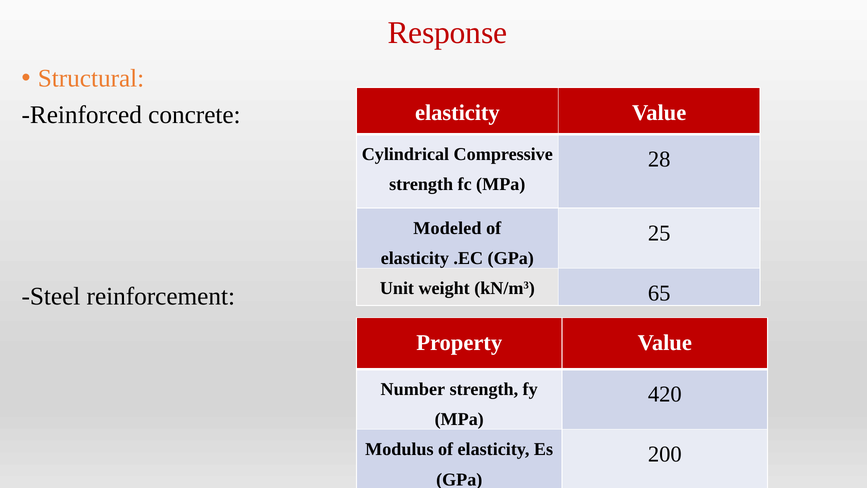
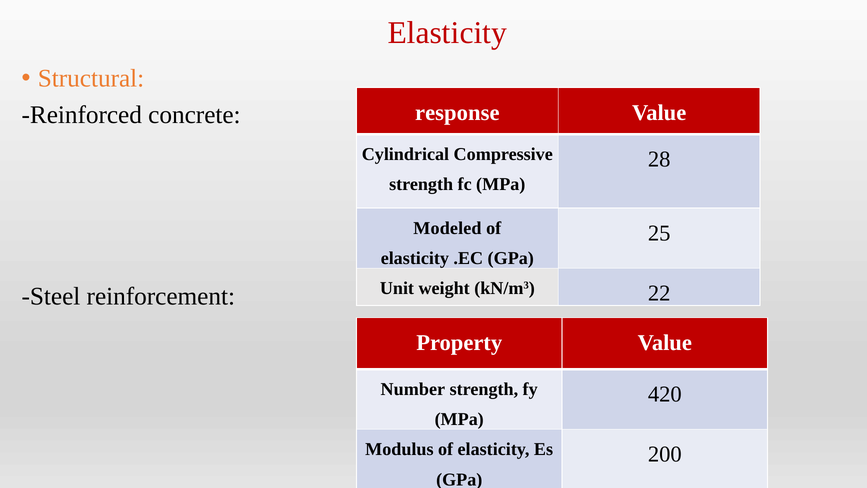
Response: Response -> Elasticity (447, 33)
elasticity: elasticity -> response (457, 113)
65: 65 -> 22 (659, 293)
